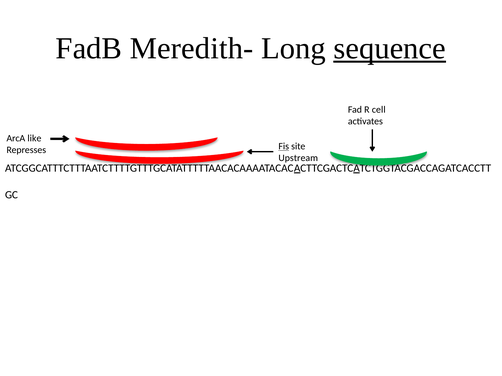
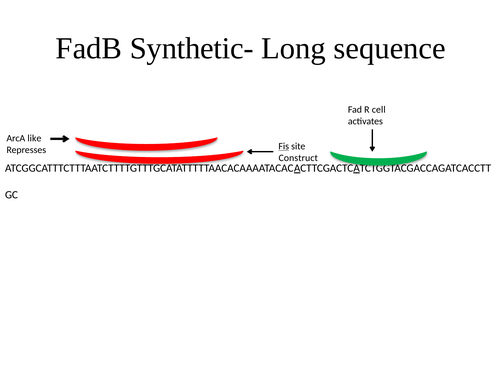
Meredith-: Meredith- -> Synthetic- (192, 49)
sequence underline: present -> none (390, 49)
Upstream: Upstream -> Construct (298, 158)
